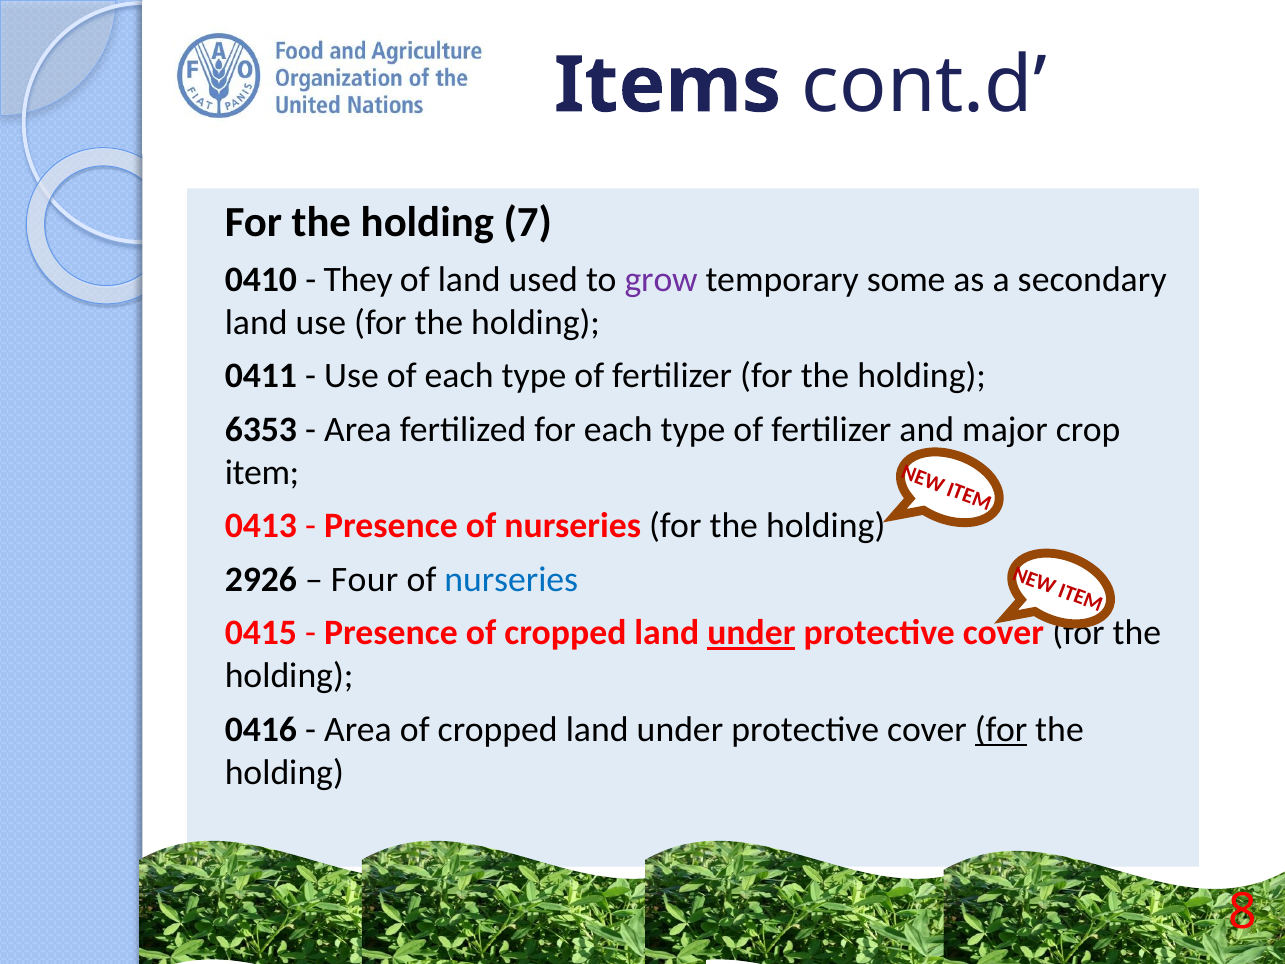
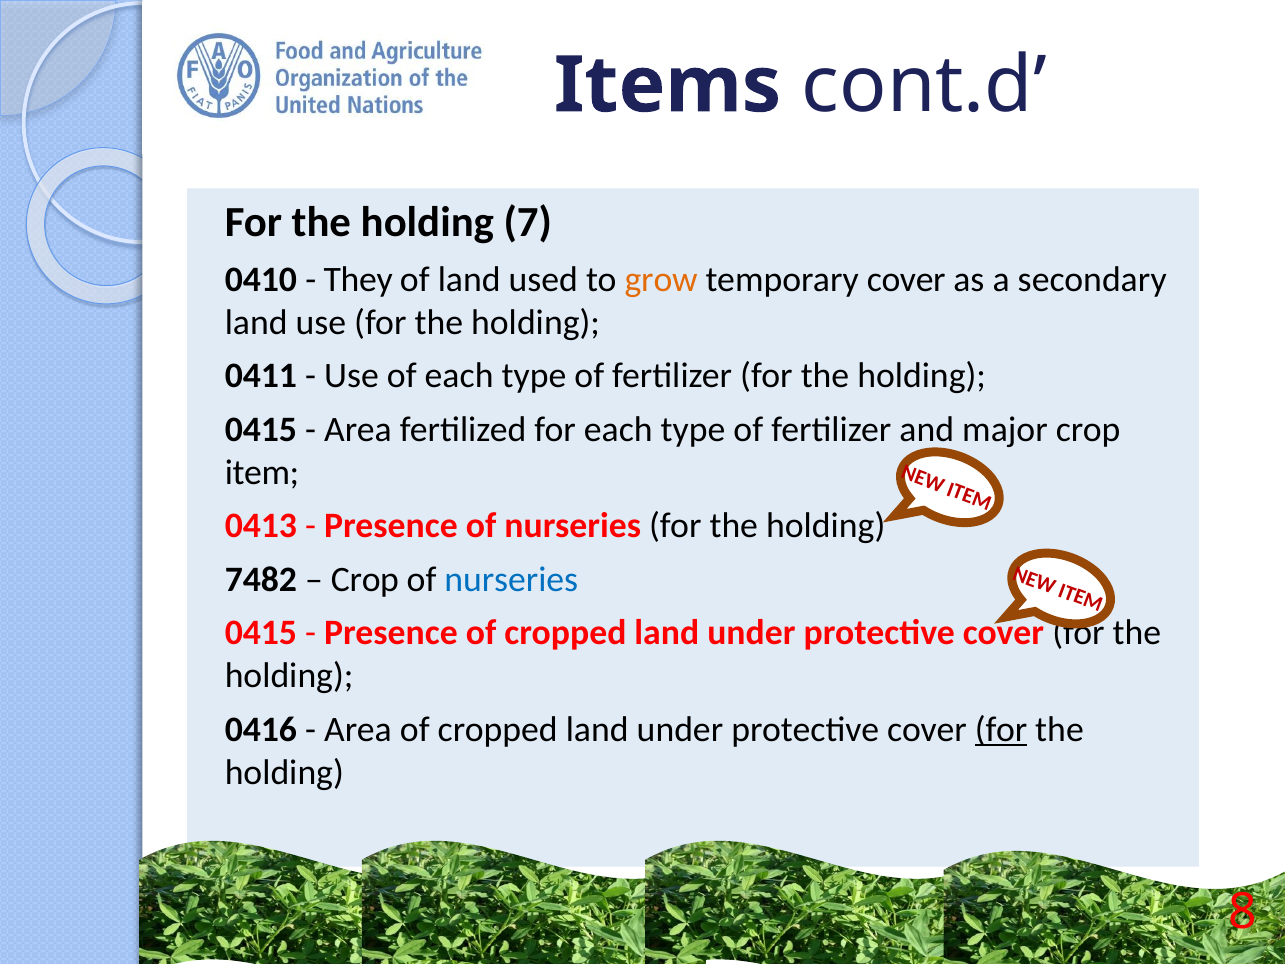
grow colour: purple -> orange (661, 279)
temporary some: some -> cover (906, 279)
6353: 6353 -> 0415 (261, 429)
2926: 2926 -> 7482 (261, 579)
Four: Four -> Crop (365, 579)
under underline: present -> none (751, 633)
